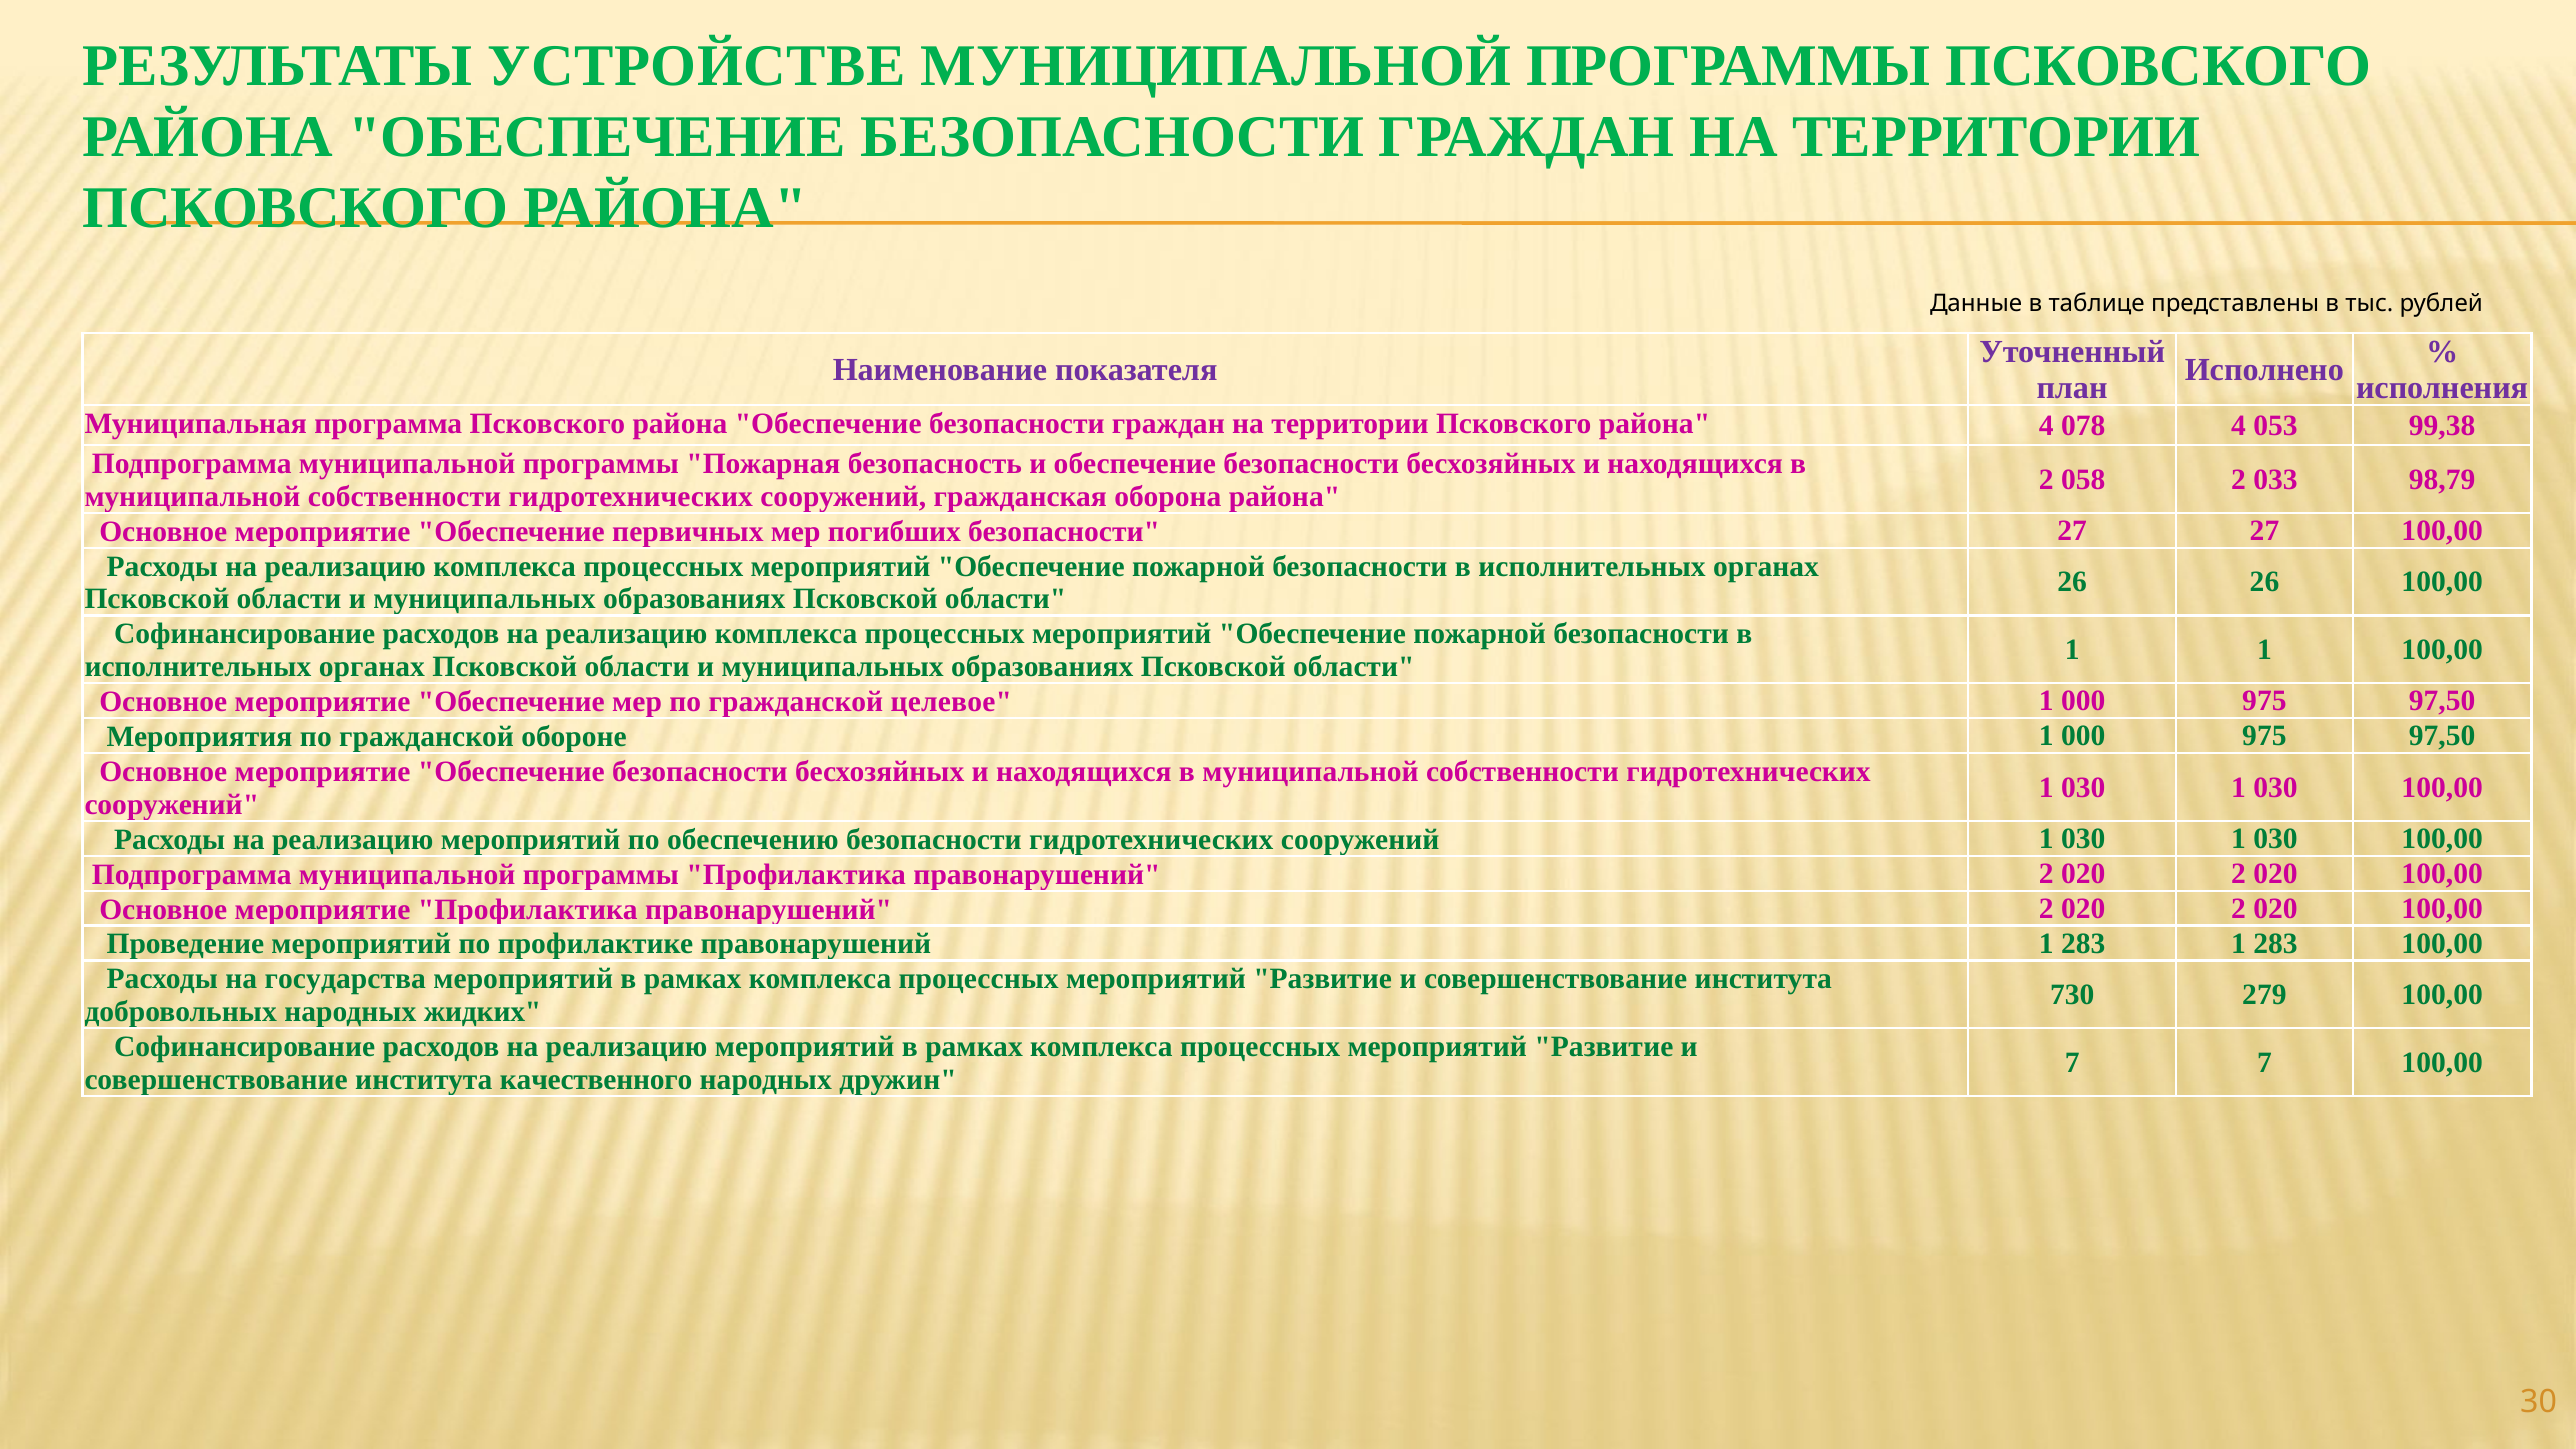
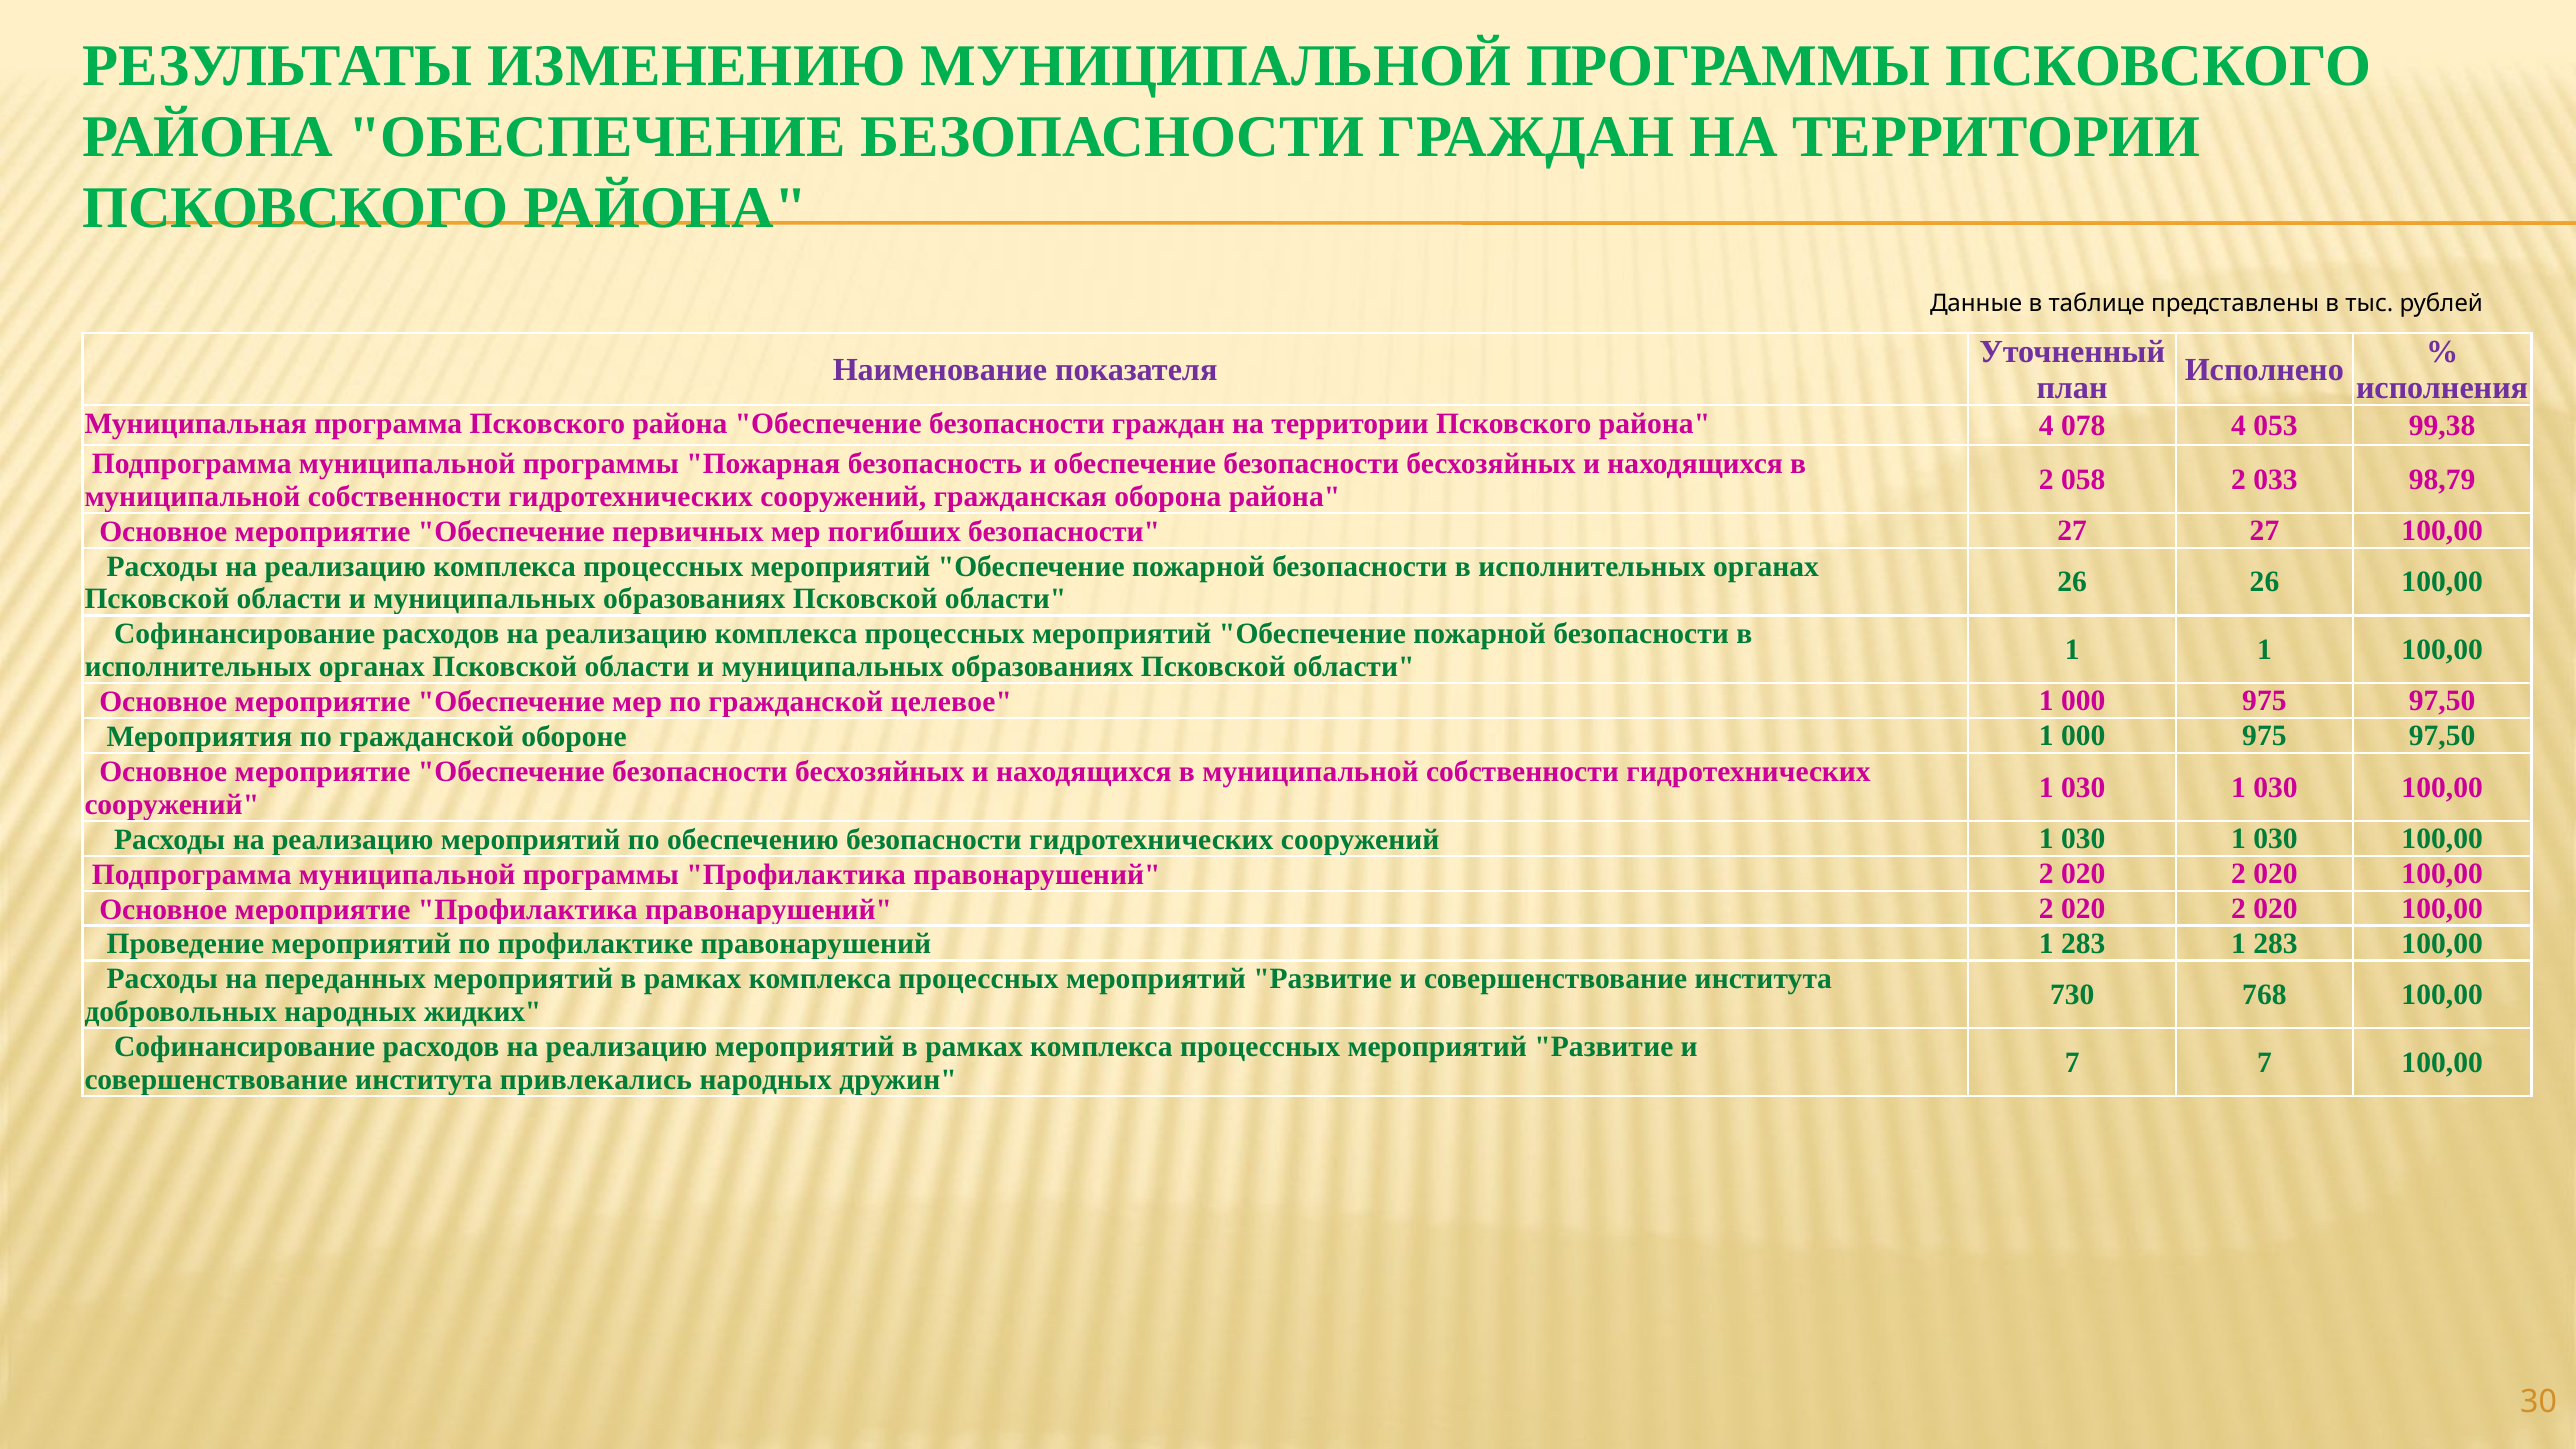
УСТРОЙСТВЕ: УСТРОЙСТВЕ -> ИЗМЕНЕНИЮ (697, 66)
государства: государства -> переданных (345, 979)
279: 279 -> 768 (2264, 995)
качественного: качественного -> привлекались (596, 1080)
